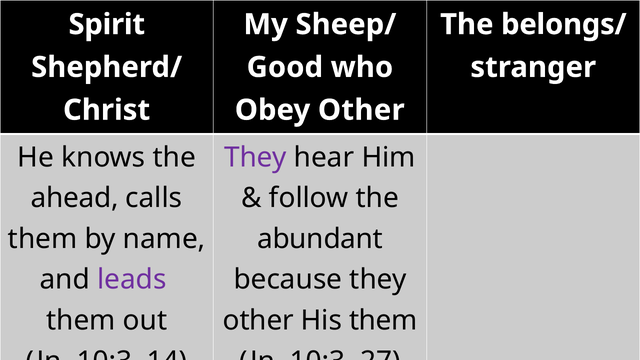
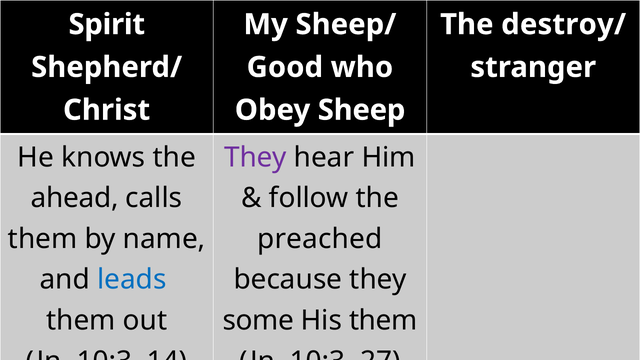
belongs/: belongs/ -> destroy/ (564, 24)
Obey Other: Other -> Sheep (362, 110)
abundant: abundant -> preached (320, 239)
leads colour: purple -> blue (132, 280)
other: other -> some (258, 321)
